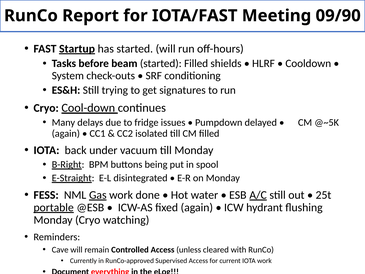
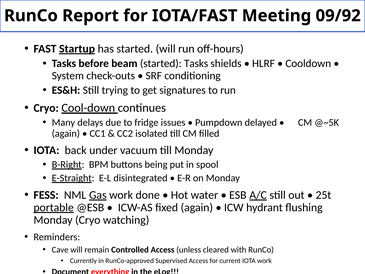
09/90: 09/90 -> 09/92 (338, 16)
started Filled: Filled -> Tasks (196, 63)
